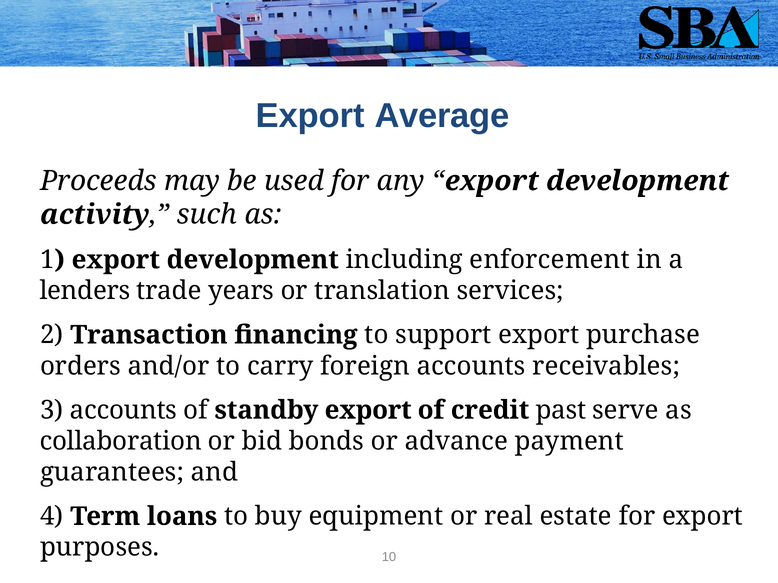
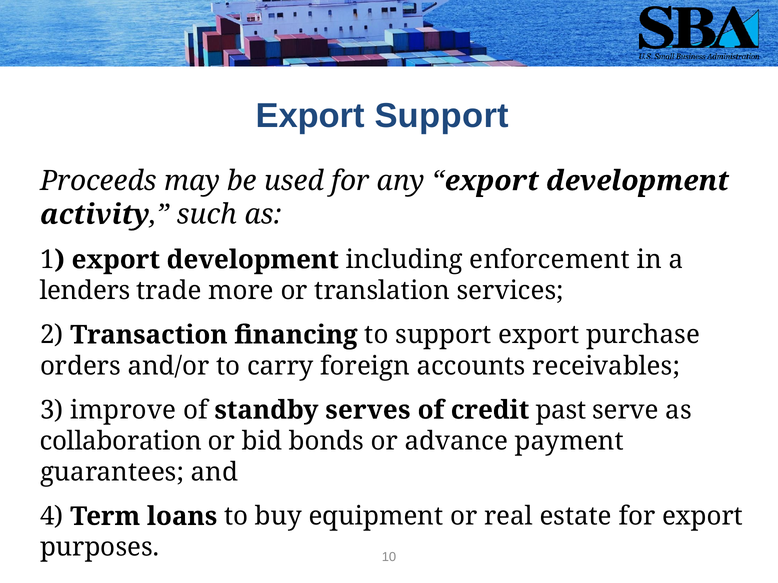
Export Average: Average -> Support (442, 116)
years: years -> more (241, 291)
3 accounts: accounts -> improve (123, 410)
standby export: export -> serves (368, 410)
